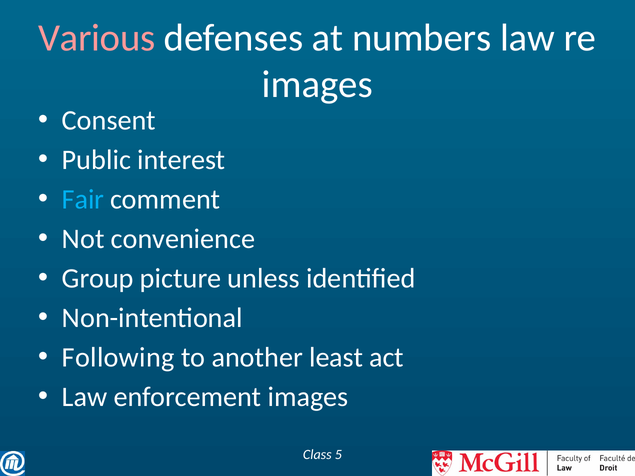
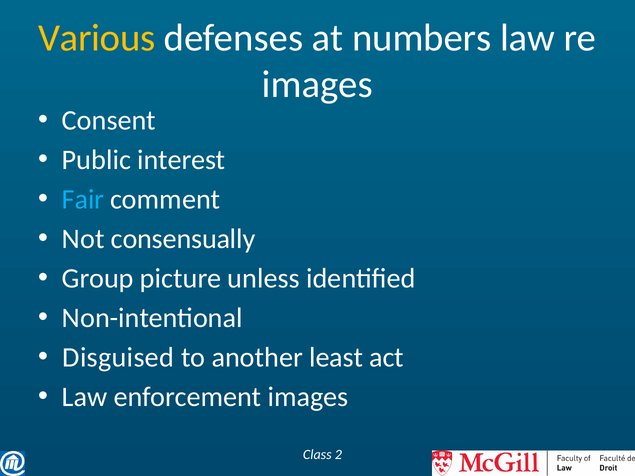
Various colour: pink -> yellow (97, 38)
convenience: convenience -> consensually (183, 239)
Following: Following -> Disguised (118, 358)
5: 5 -> 2 (338, 455)
